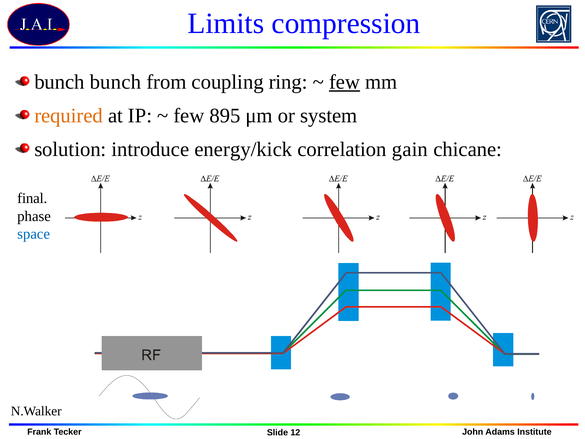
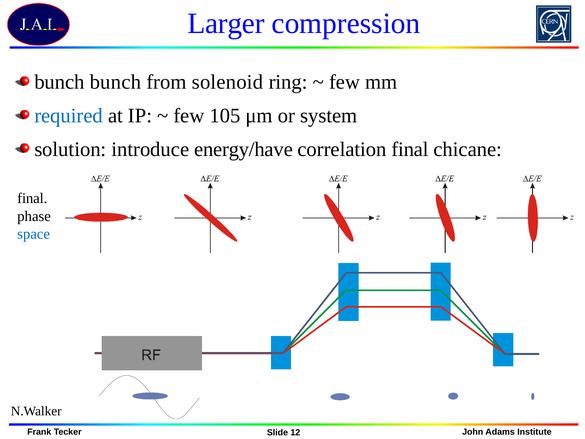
Limits: Limits -> Larger (226, 23)
coupling: coupling -> solenoid (227, 82)
few underline: present -> none (345, 82)
required colour: orange -> blue (69, 116)
895: 895 -> 105 (225, 116)
energy/kick: energy/kick -> energy/have (243, 149)
correlation gain: gain -> final (410, 149)
